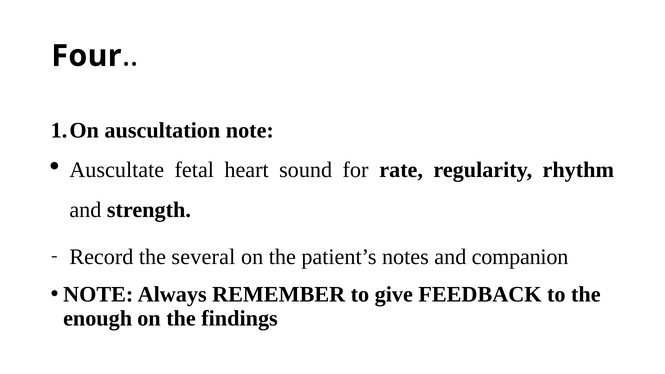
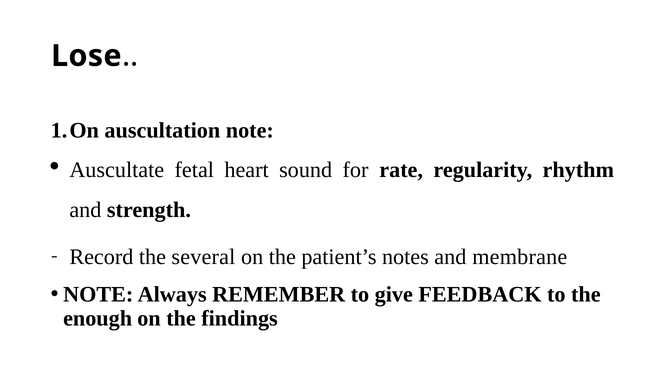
Four: Four -> Lose (86, 56)
companion: companion -> membrane (520, 257)
